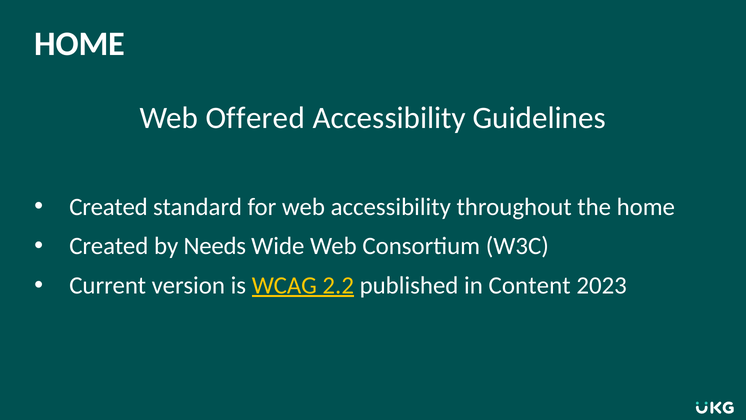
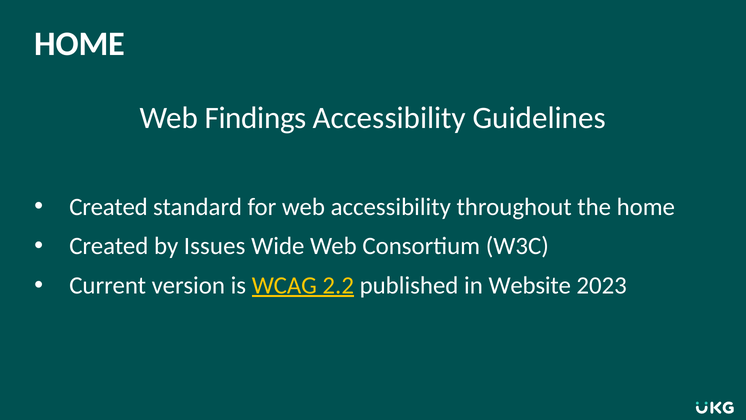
Offered: Offered -> Findings (256, 118)
Needs: Needs -> Issues (215, 246)
Content: Content -> Website (530, 285)
